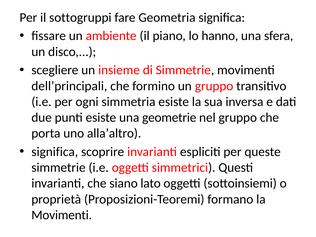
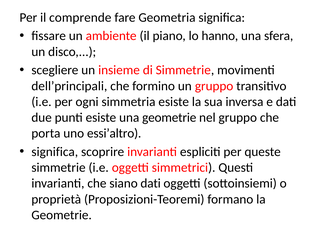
sottogruppi: sottogruppi -> comprende (80, 17)
alla’altro: alla’altro -> essi’altro (114, 133)
siano lato: lato -> dati (151, 183)
Movimenti: Movimenti -> Geometrie (62, 215)
